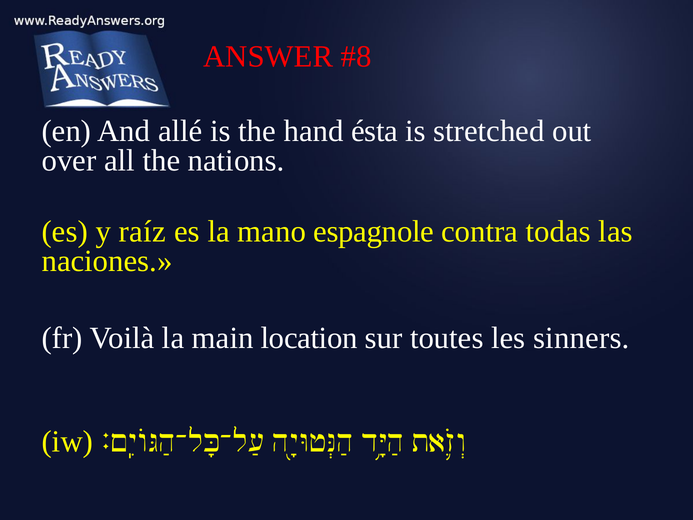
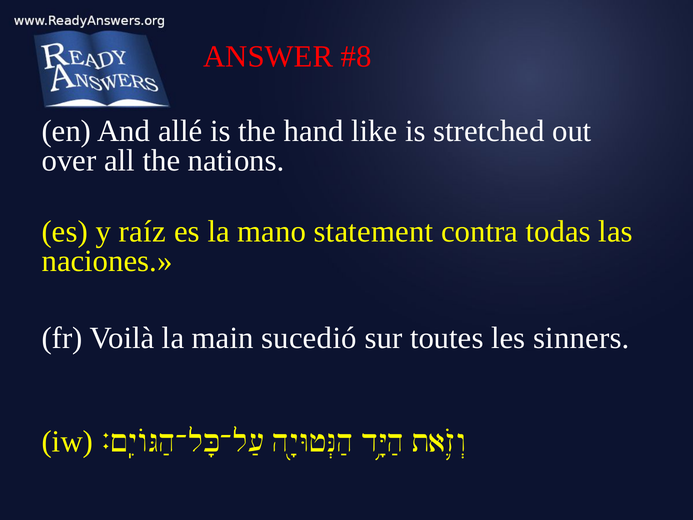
ésta: ésta -> like (374, 131)
espagnole: espagnole -> statement (373, 231)
location: location -> sucedió (309, 338)
